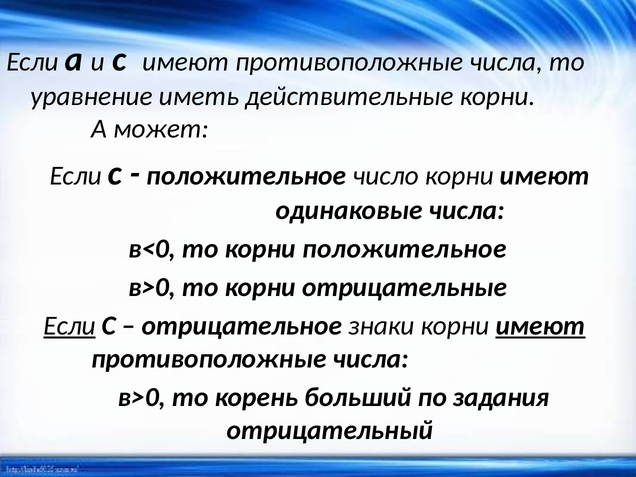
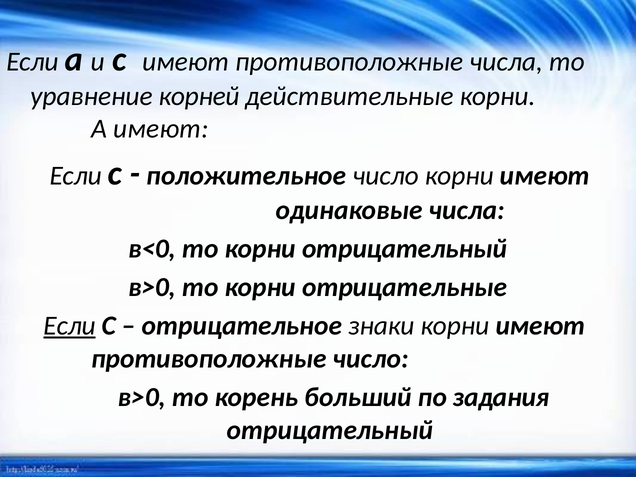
иметь: иметь -> корней (199, 96)
А может: может -> имеют (161, 129)
корни положительное: положительное -> отрицательный (405, 249)
имеют underline: present -> none (540, 326)
числа: числа -> число (371, 359)
